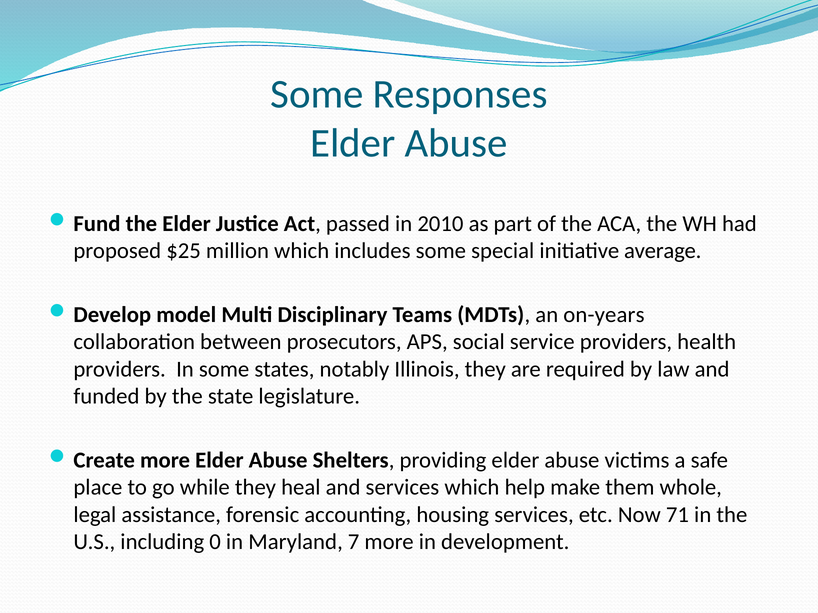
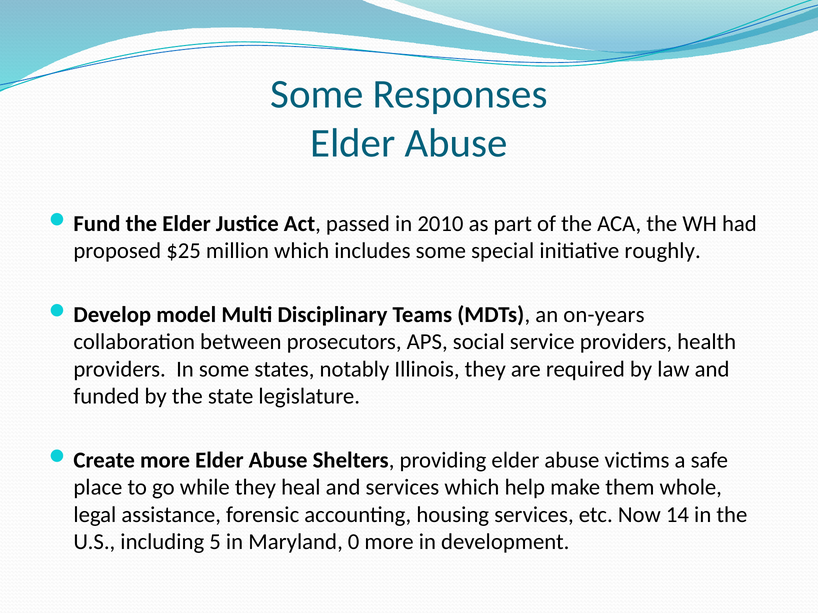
average: average -> roughly (663, 251)
71: 71 -> 14 (677, 515)
0: 0 -> 5 (215, 542)
7: 7 -> 0 (354, 542)
